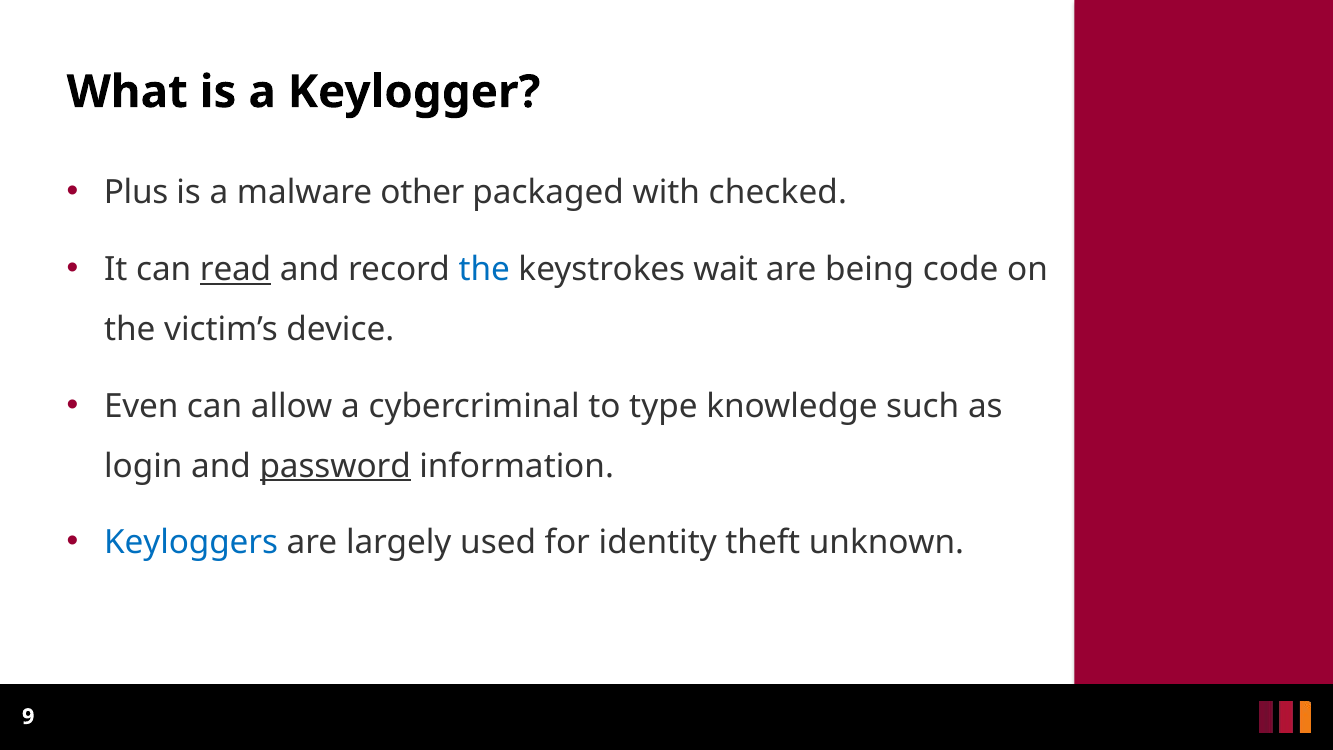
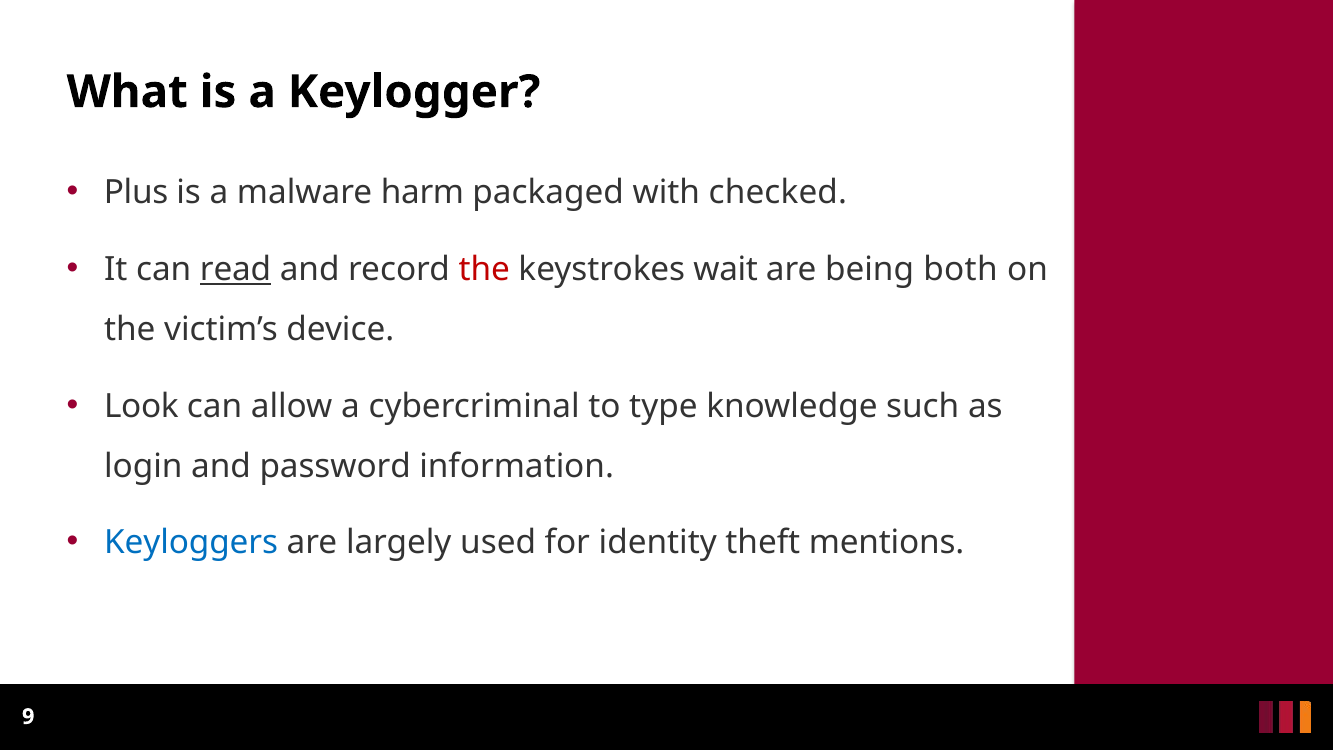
other: other -> harm (422, 193)
the colour: blue -> red (484, 269)
code: code -> both (960, 269)
Even: Even -> Look (141, 406)
password underline: present -> none (335, 466)
unknown: unknown -> mentions (887, 543)
